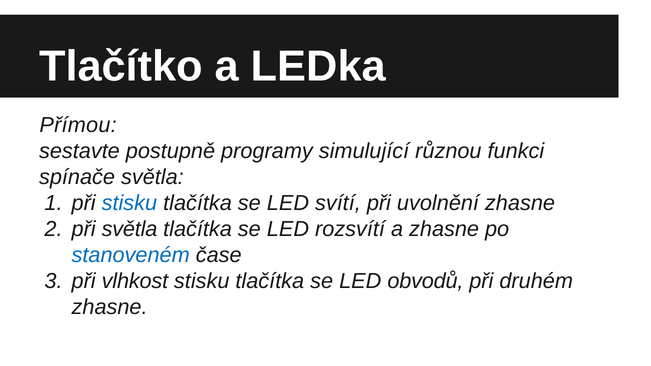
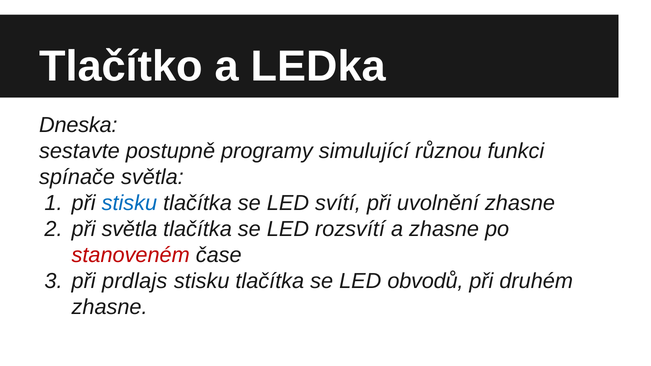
Přímou: Přímou -> Dneska (78, 125)
stanoveném colour: blue -> red (131, 255)
vlhkost: vlhkost -> prdlajs (135, 281)
